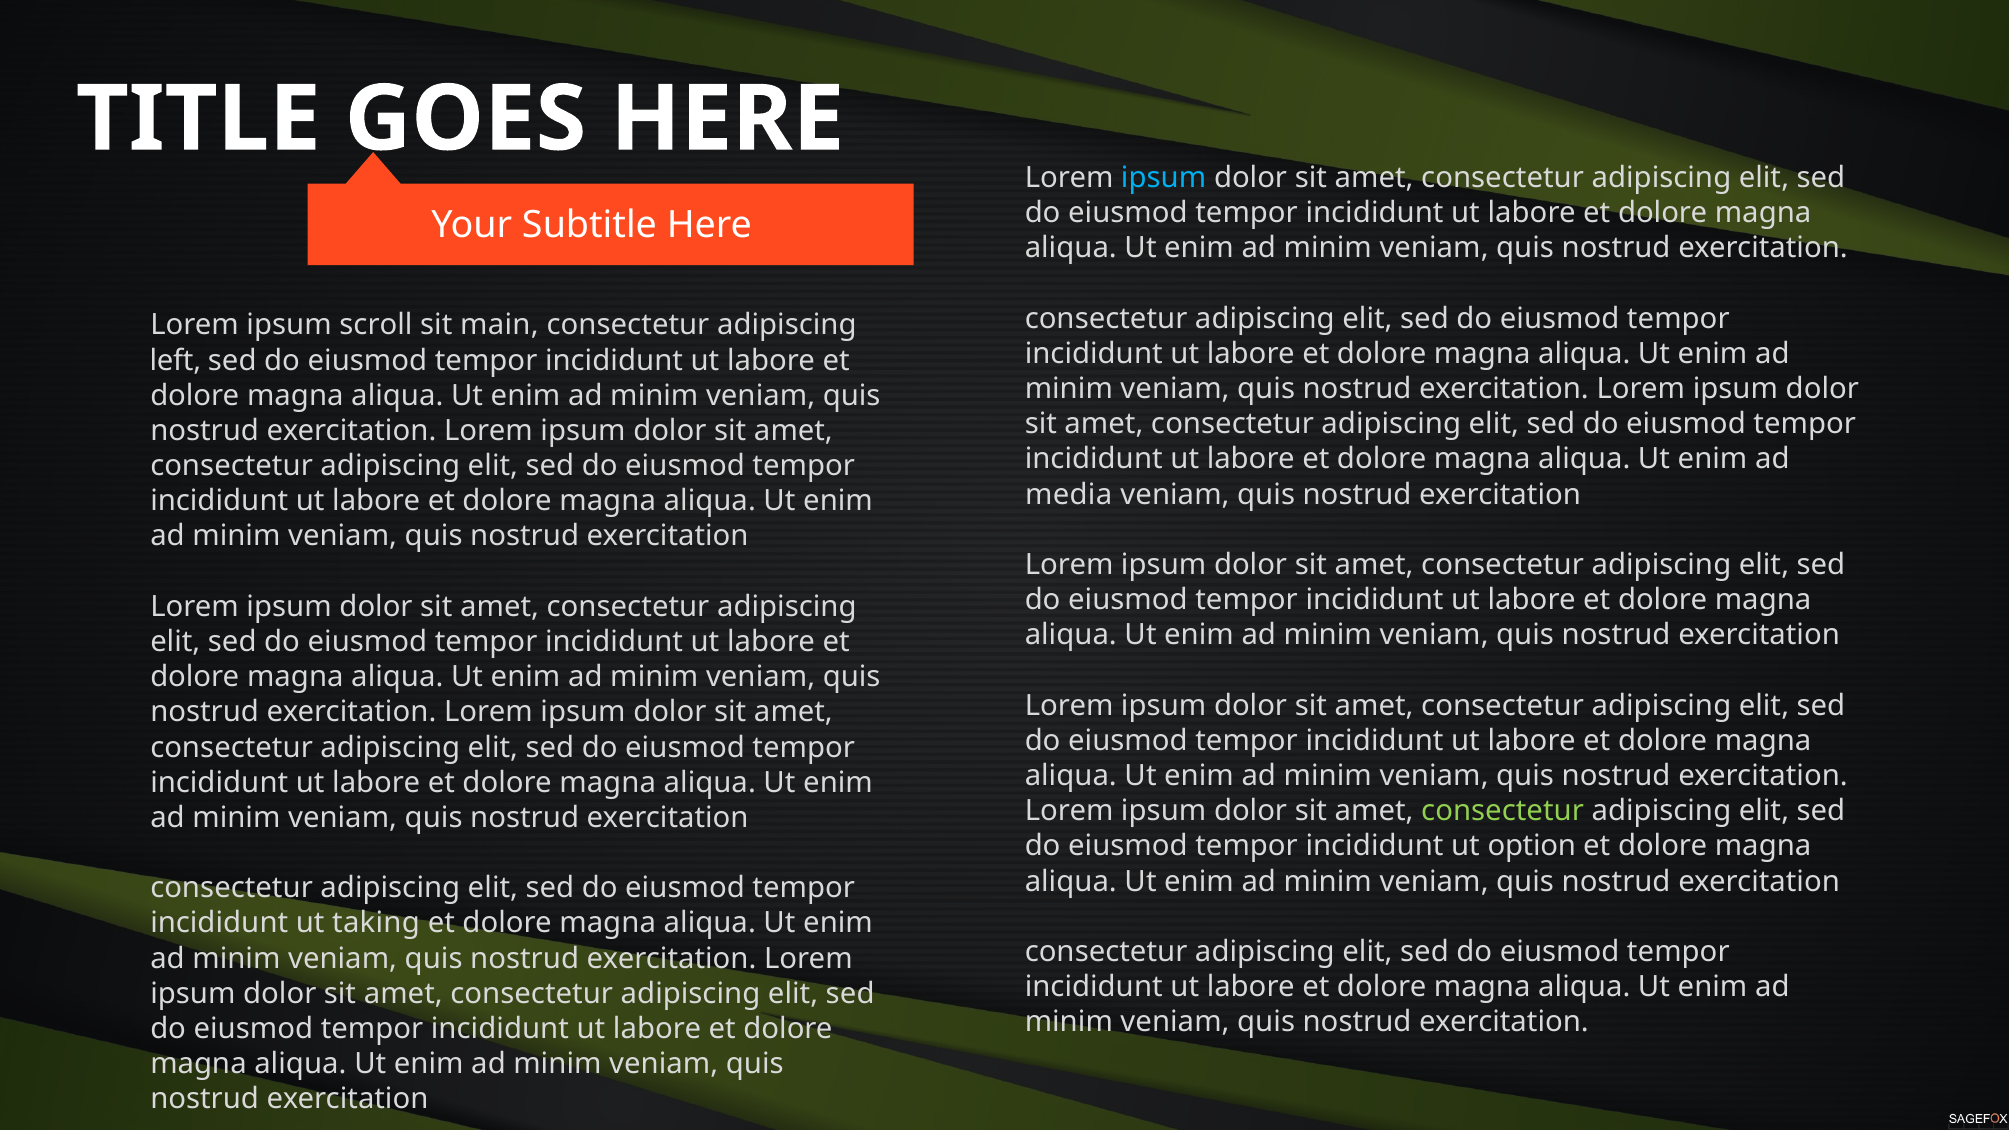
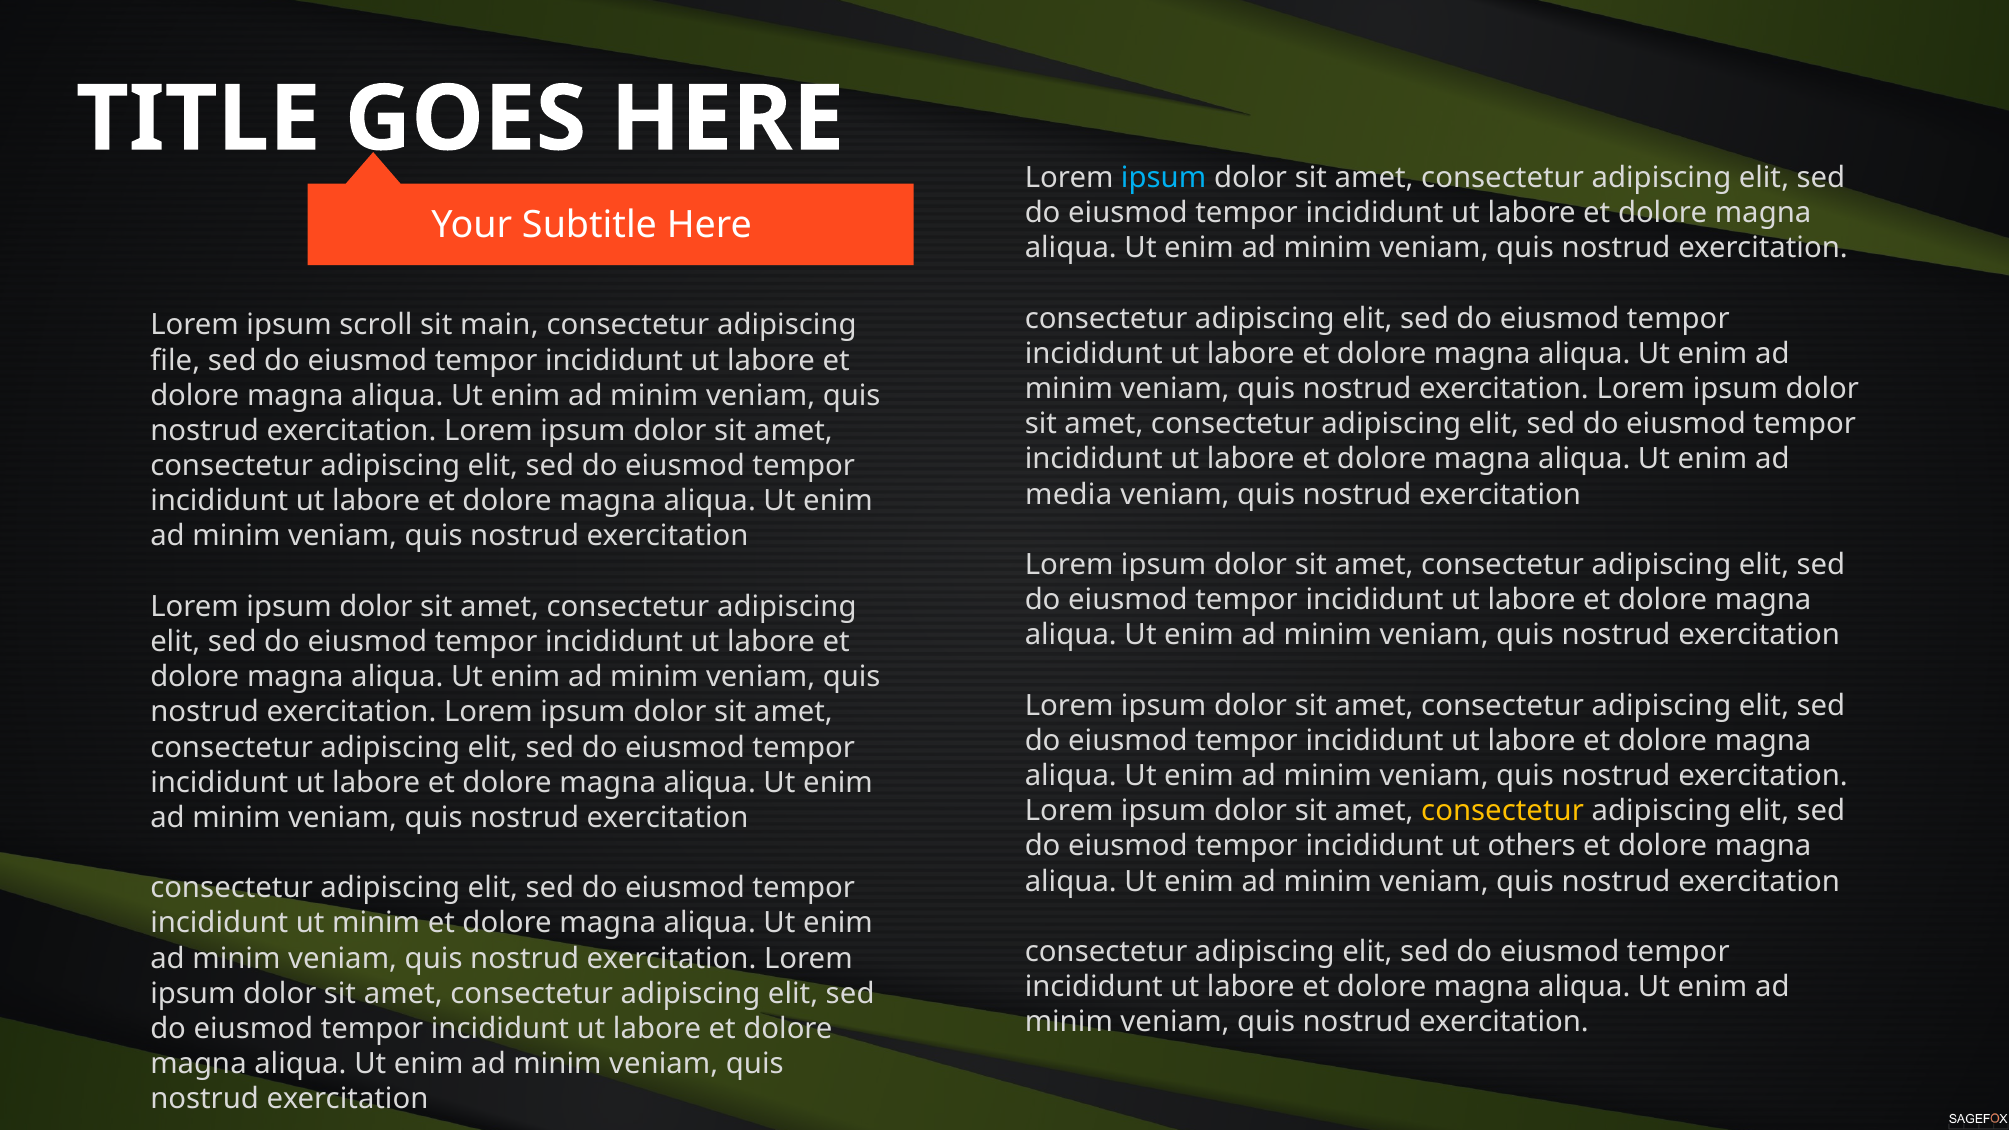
left: left -> file (175, 360)
consectetur colour: light green -> yellow (1503, 811)
option: option -> others (1532, 846)
ut taking: taking -> minim (376, 923)
